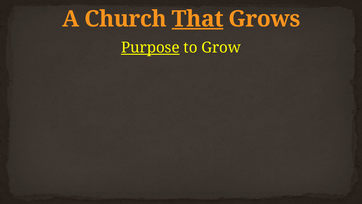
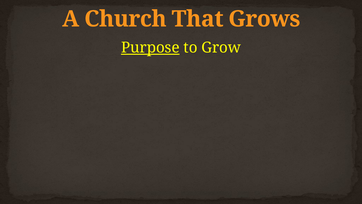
That underline: present -> none (198, 19)
